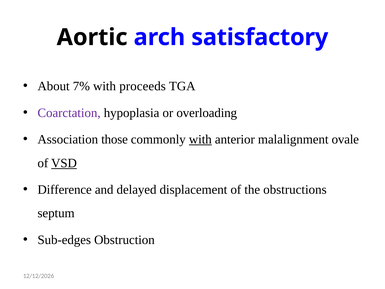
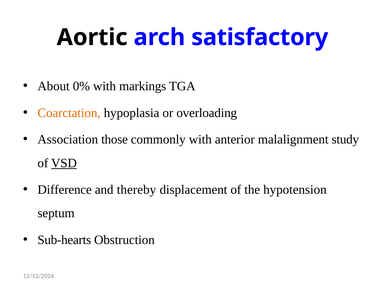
7%: 7% -> 0% (81, 86)
proceeds: proceeds -> markings (143, 86)
Coarctation colour: purple -> orange (69, 113)
with underline: present -> none (200, 139)
ovale: ovale -> study (345, 139)
delayed: delayed -> thereby (136, 190)
obstructions: obstructions -> hypotension (295, 190)
Sub-edges: Sub-edges -> Sub-hearts (64, 240)
